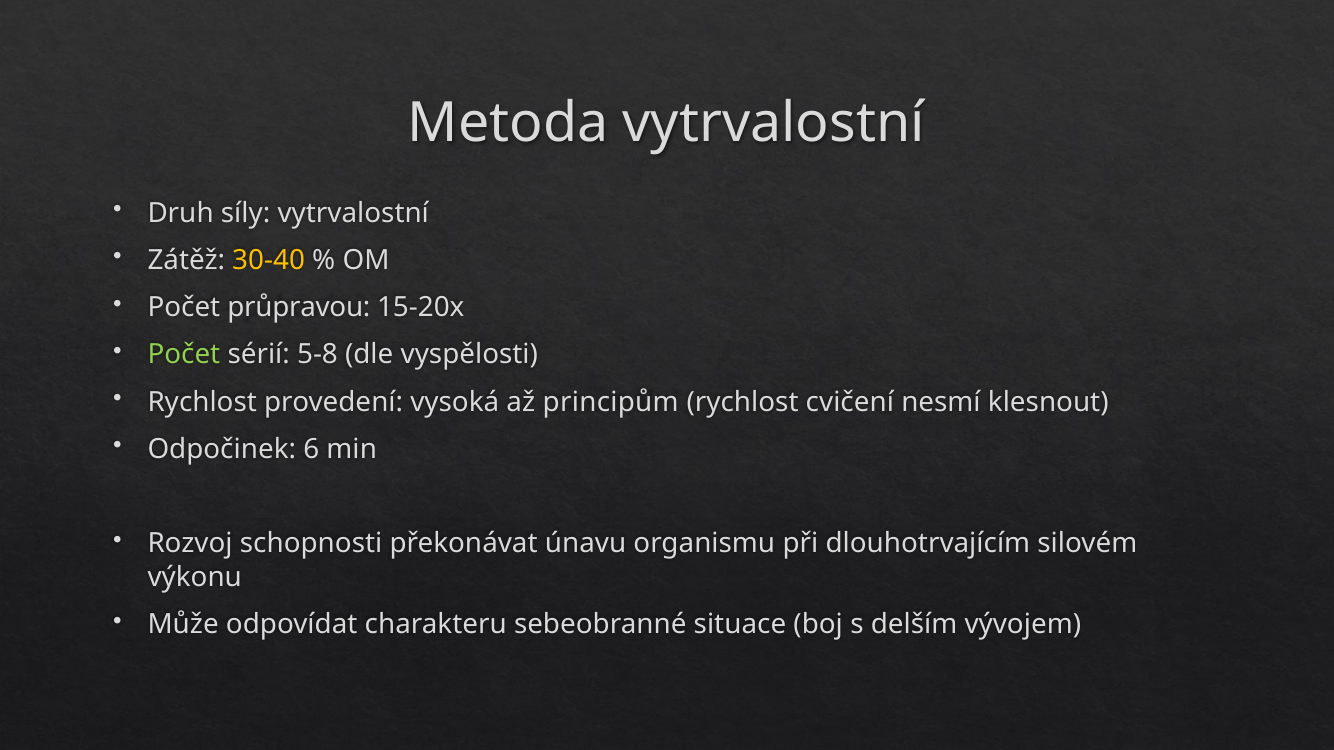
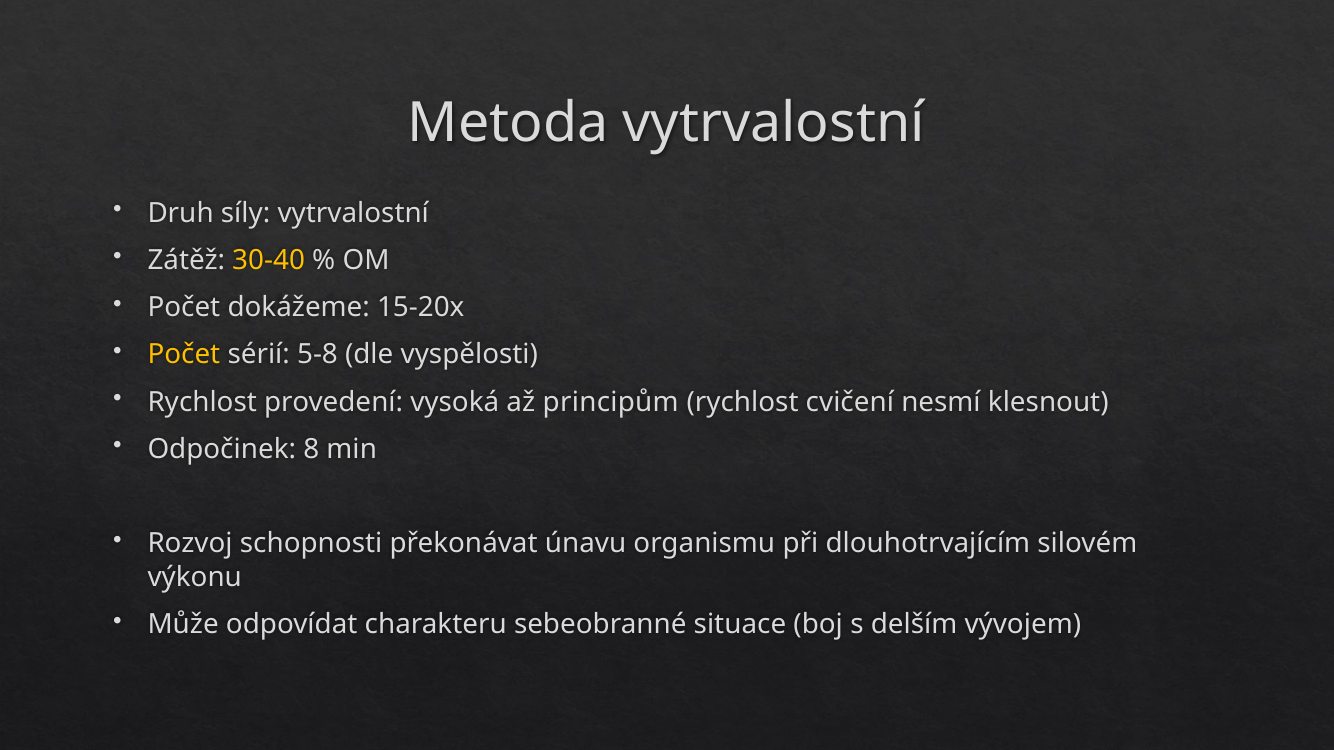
průpravou: průpravou -> dokážeme (299, 308)
Počet colour: light green -> yellow (184, 355)
6: 6 -> 8 (311, 450)
